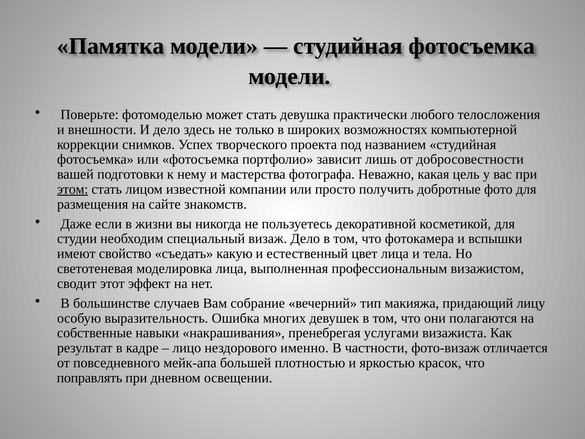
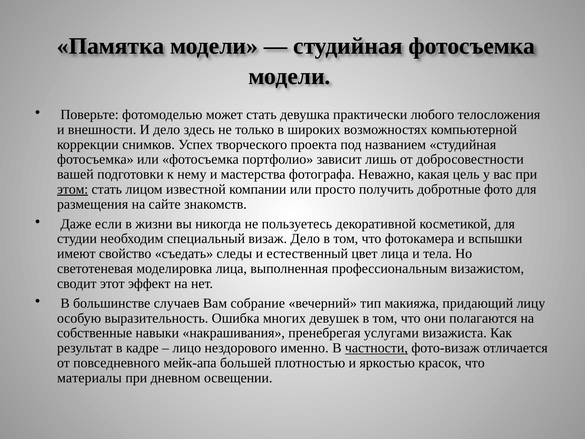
какую: какую -> следы (234, 254)
частности underline: none -> present (376, 348)
поправлять: поправлять -> материалы (89, 378)
